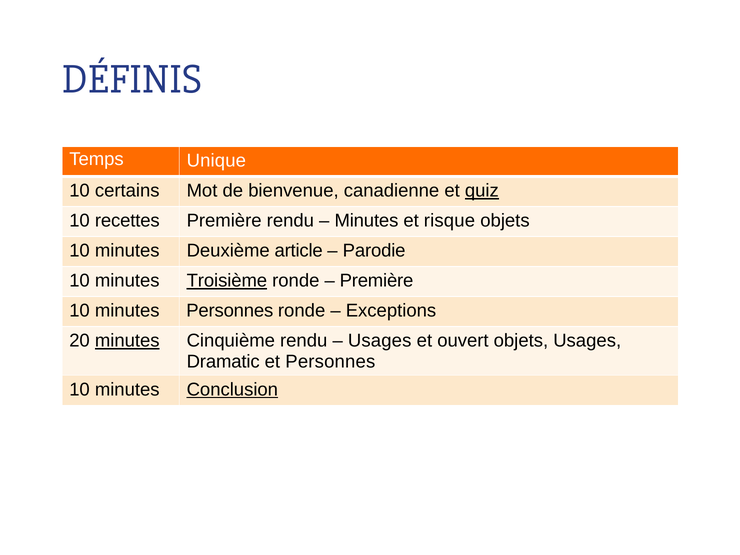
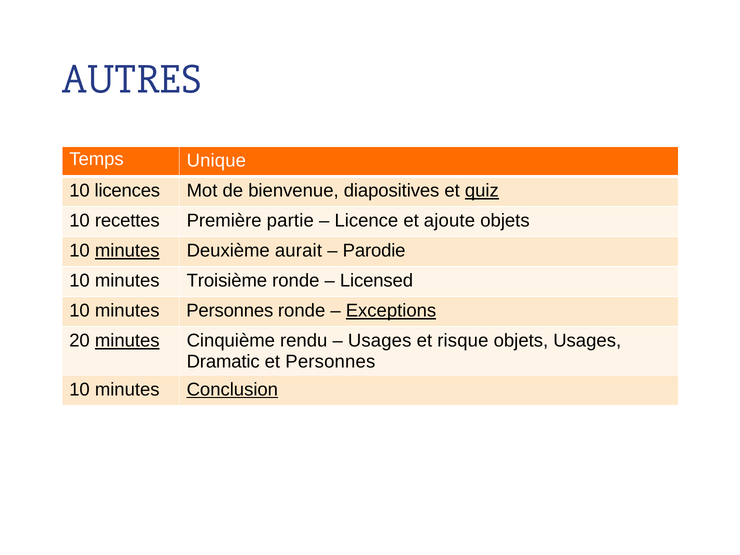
DÉFINIS: DÉFINIS -> AUTRES (132, 79)
certains: certains -> licences (127, 191)
canadienne: canadienne -> diapositives (392, 191)
Première rendu: rendu -> partie (290, 221)
Minutes: Minutes -> Licence (366, 221)
risque: risque -> ajoute (449, 221)
minutes underline: none -> present (127, 251)
article: article -> aurait (298, 251)
Troisième underline: present -> none (227, 281)
Première: Première -> Licensed (376, 281)
Exceptions underline: none -> present (391, 311)
ouvert: ouvert -> risque (463, 341)
